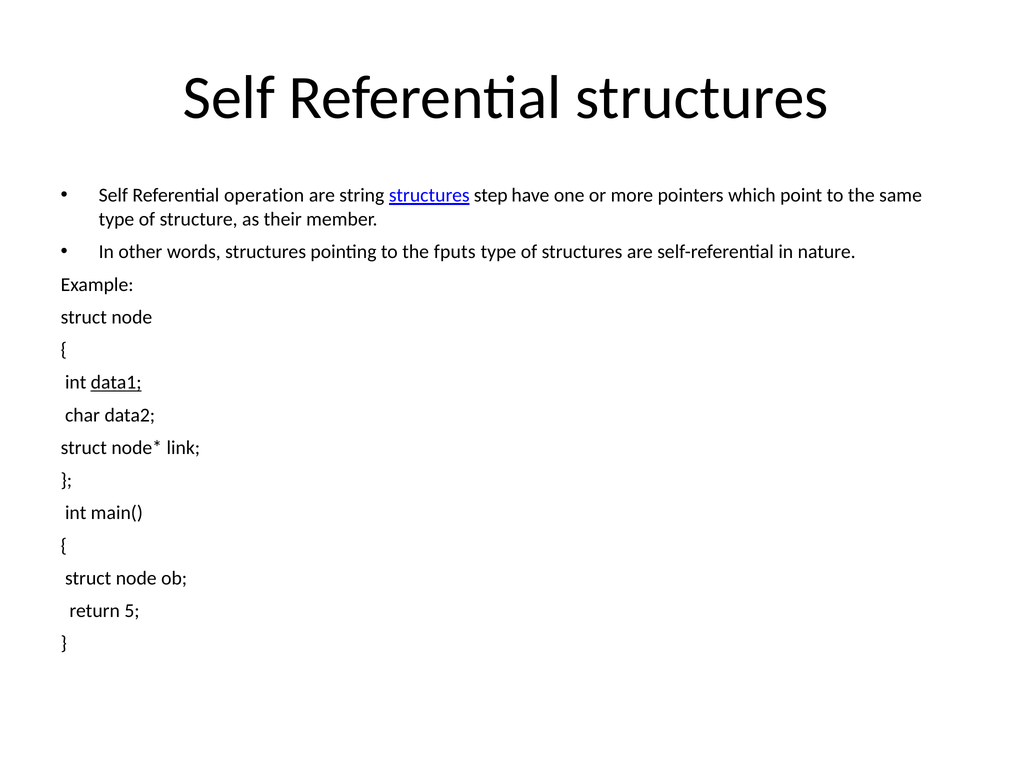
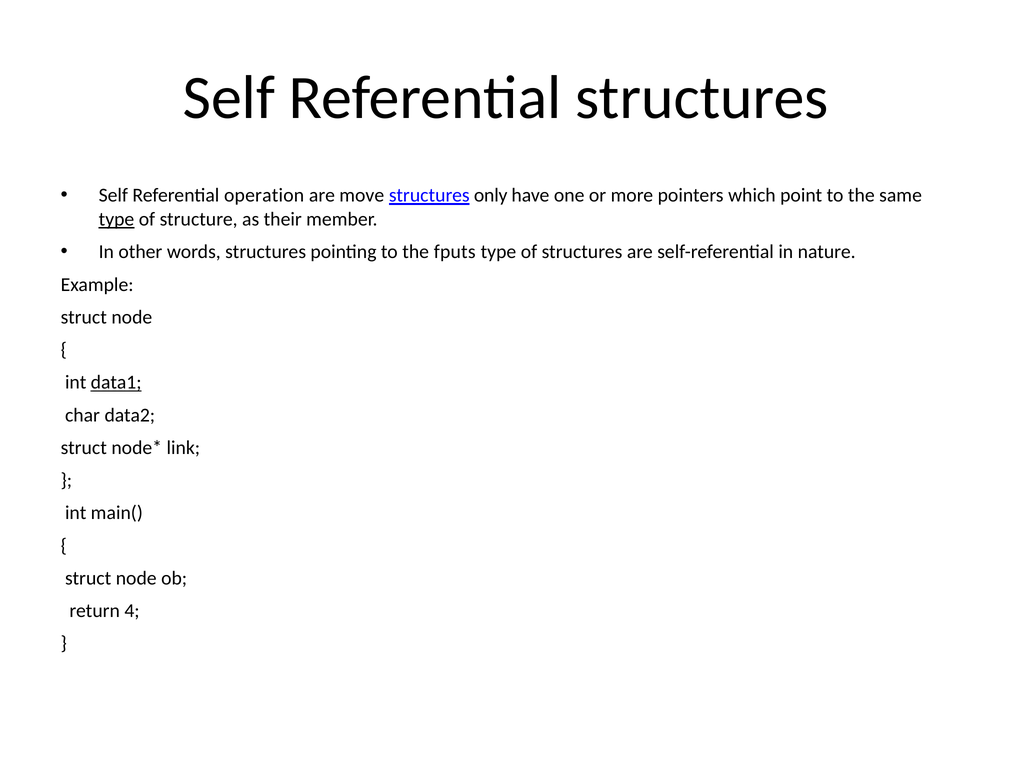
string: string -> move (362, 195)
step: step -> only (491, 195)
type underline: none -> present (116, 219)
5: 5 -> 4 (132, 611)
